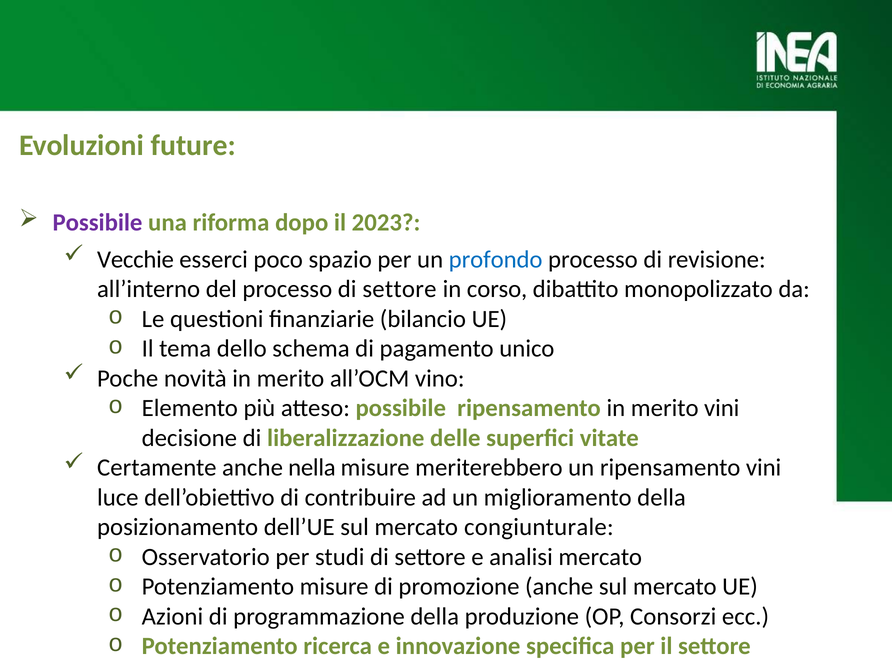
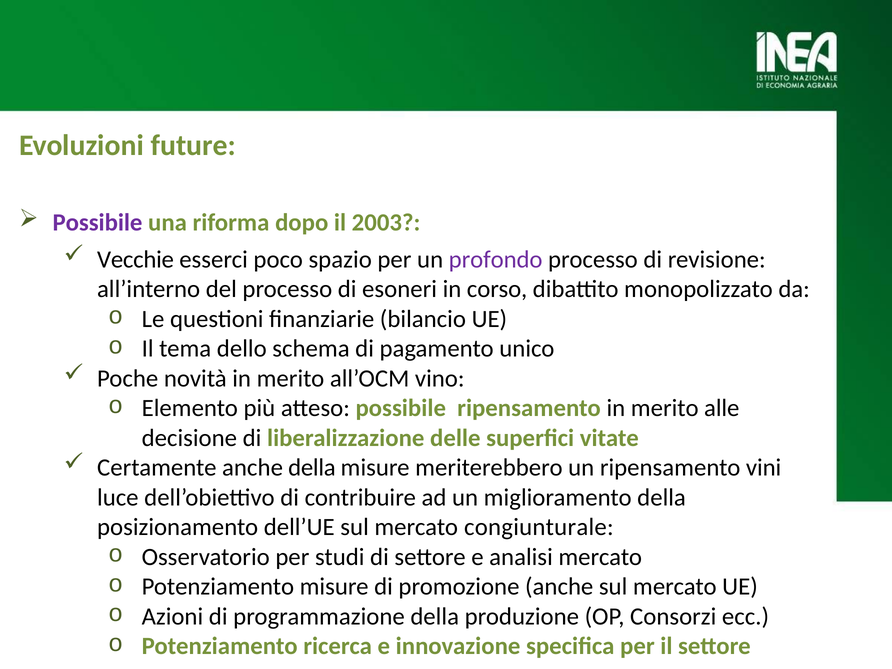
2023: 2023 -> 2003 (386, 222)
profondo colour: blue -> purple (496, 260)
processo di settore: settore -> esoneri (400, 289)
merito vini: vini -> alle (722, 408)
anche nella: nella -> della (312, 468)
